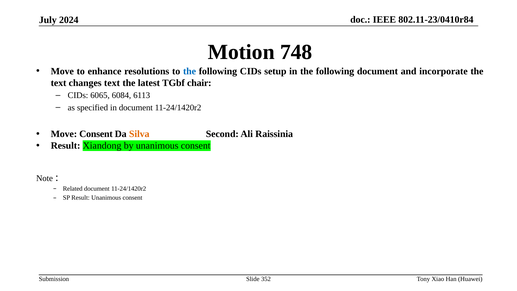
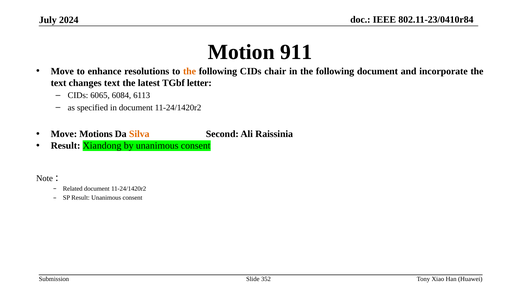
748: 748 -> 911 (296, 52)
the colour: blue -> orange (190, 71)
setup: setup -> chair (275, 71)
chair: chair -> letter (199, 83)
Move Consent: Consent -> Motions (96, 134)
